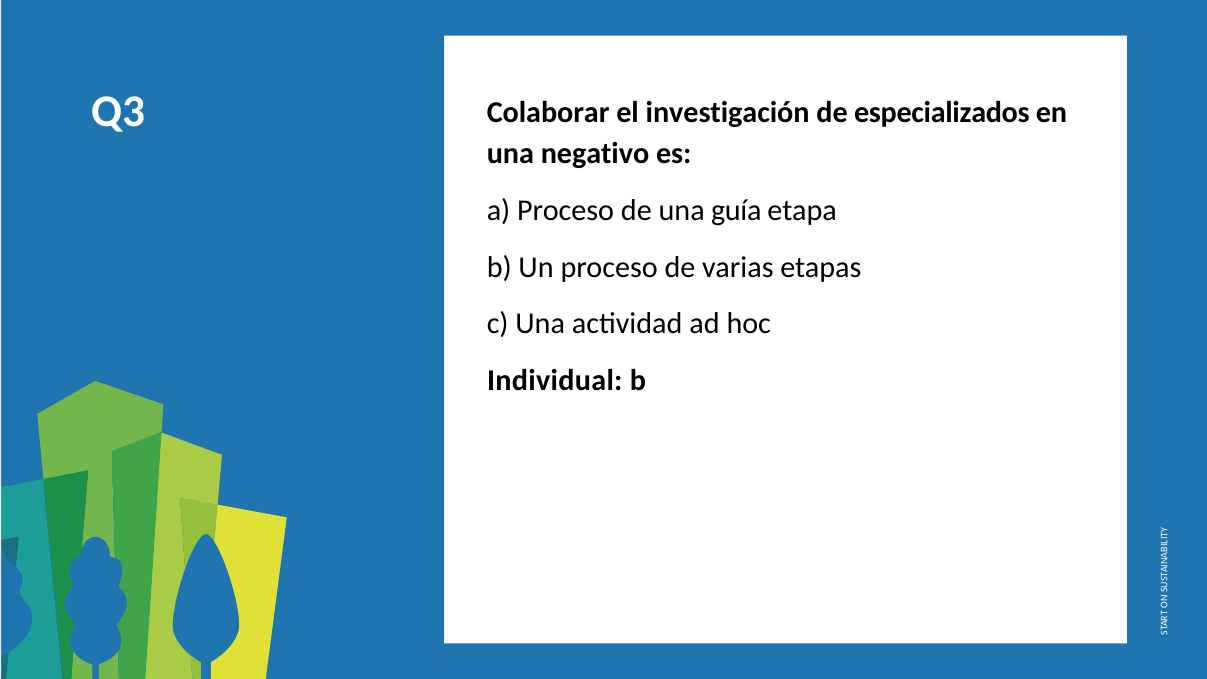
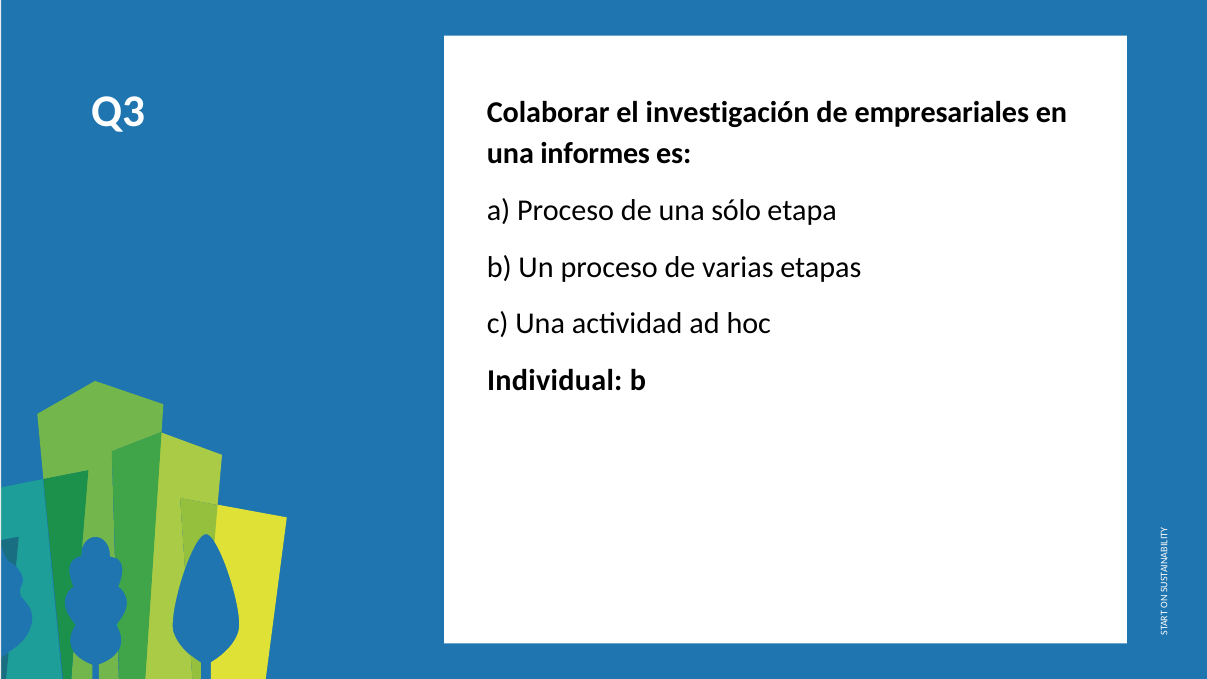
especializados: especializados -> empresariales (942, 112)
negativo: negativo -> informes (595, 154)
guía: guía -> sólo (736, 210)
